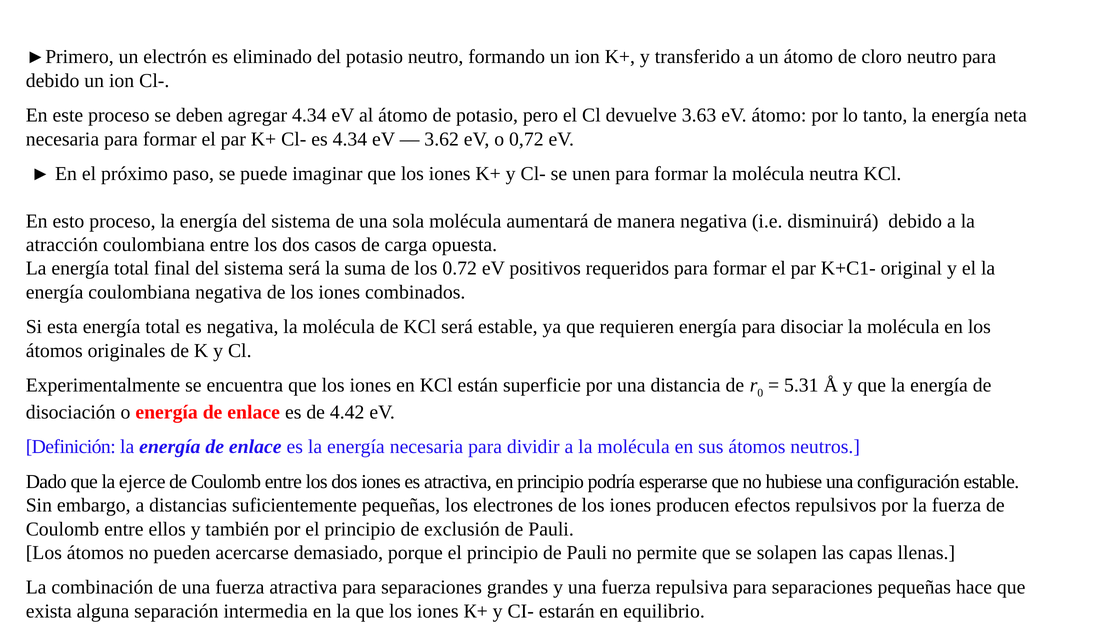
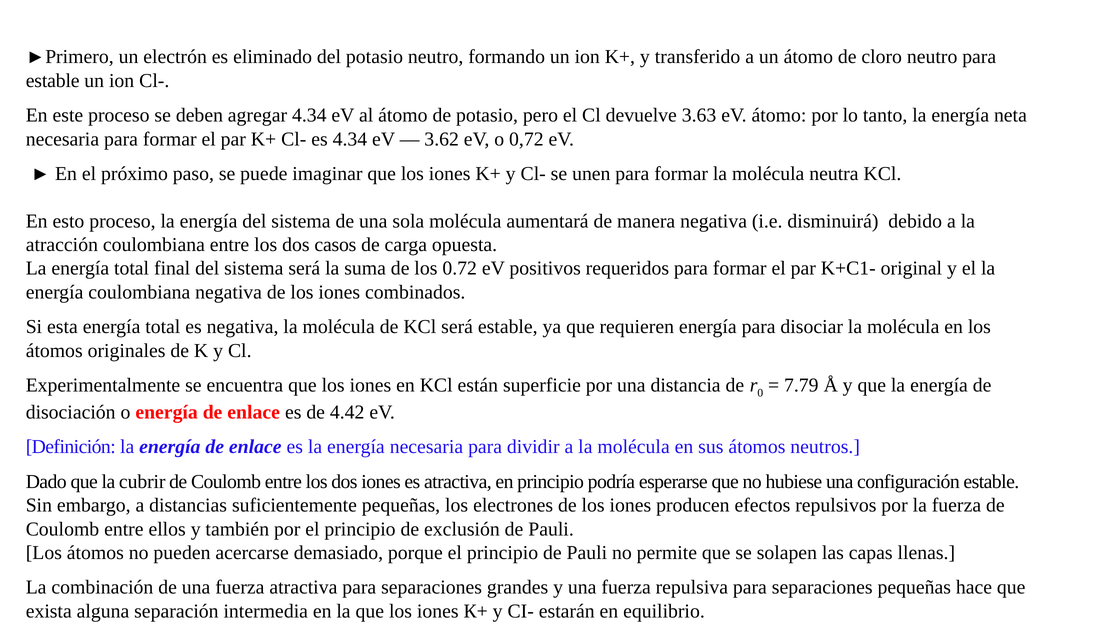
debido: debido -> estable (53, 81)
5.31: 5.31 -> 7.79 (801, 385)
ejerce: ejerce -> cubrir (142, 482)
